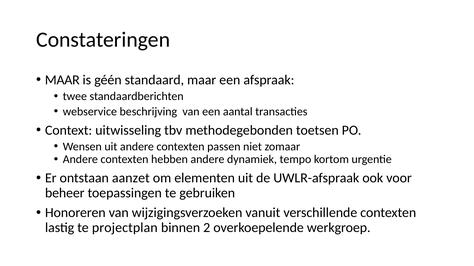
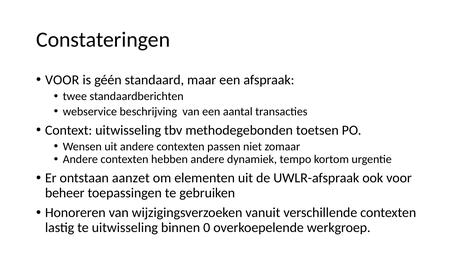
MAAR: MAAR -> VOOR (62, 80)
te projectplan: projectplan -> uitwisseling (125, 228)
2: 2 -> 0 (207, 228)
